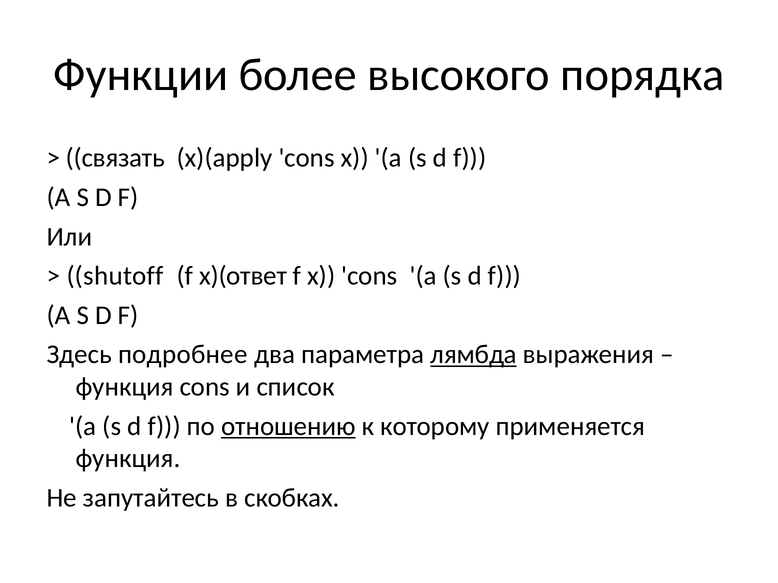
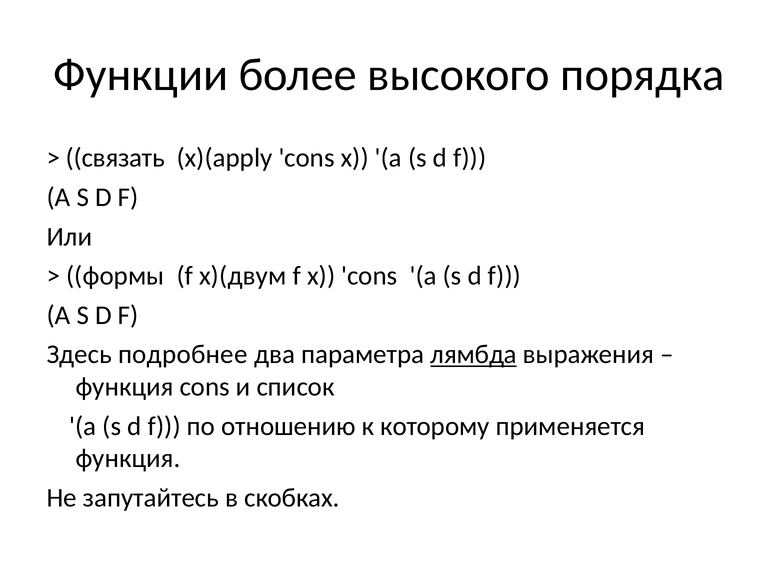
shutoff: shutoff -> формы (115, 276)
x)(ответ: x)(ответ -> x)(двум (243, 276)
отношению underline: present -> none (288, 427)
